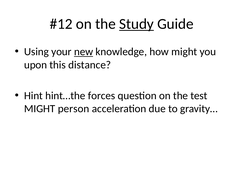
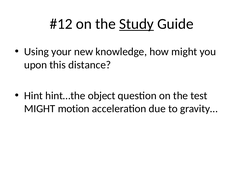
new underline: present -> none (84, 52)
forces: forces -> object (102, 96)
person: person -> motion (74, 109)
